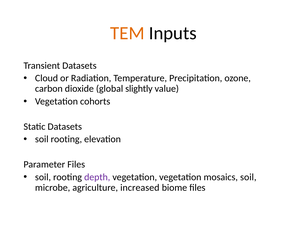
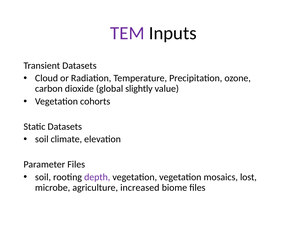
TEM colour: orange -> purple (127, 33)
rooting: rooting -> climate (66, 139)
mosaics soil: soil -> lost (248, 177)
